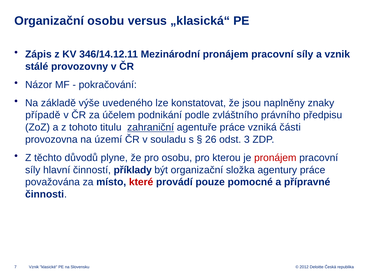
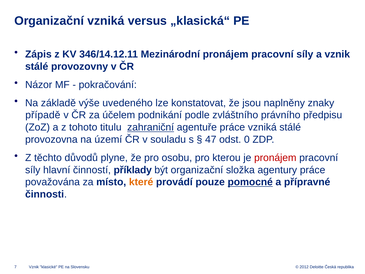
Organizační osobu: osobu -> vzniká (106, 21)
vzniká části: části -> stálé (290, 127)
26: 26 -> 47 (211, 139)
3: 3 -> 0 (247, 139)
které colour: red -> orange (141, 182)
pomocné underline: none -> present (250, 182)
